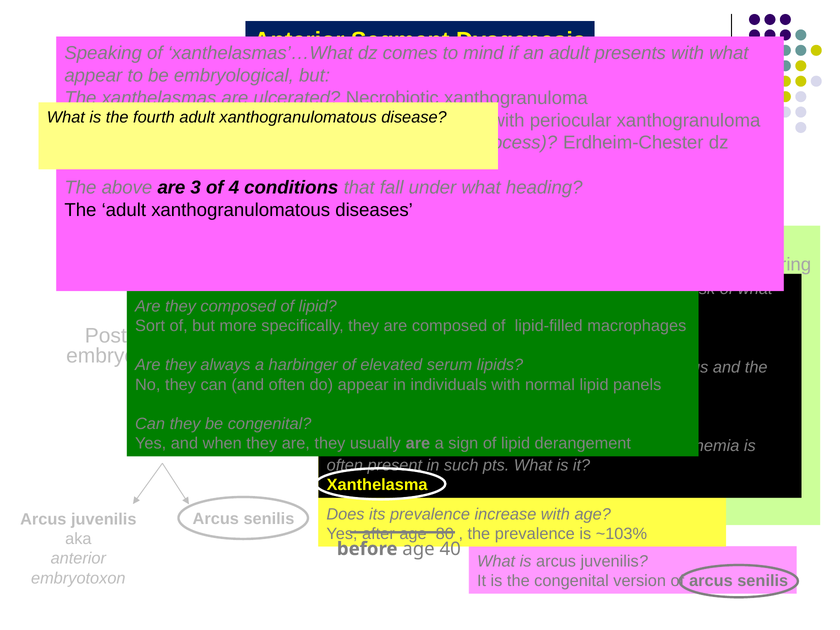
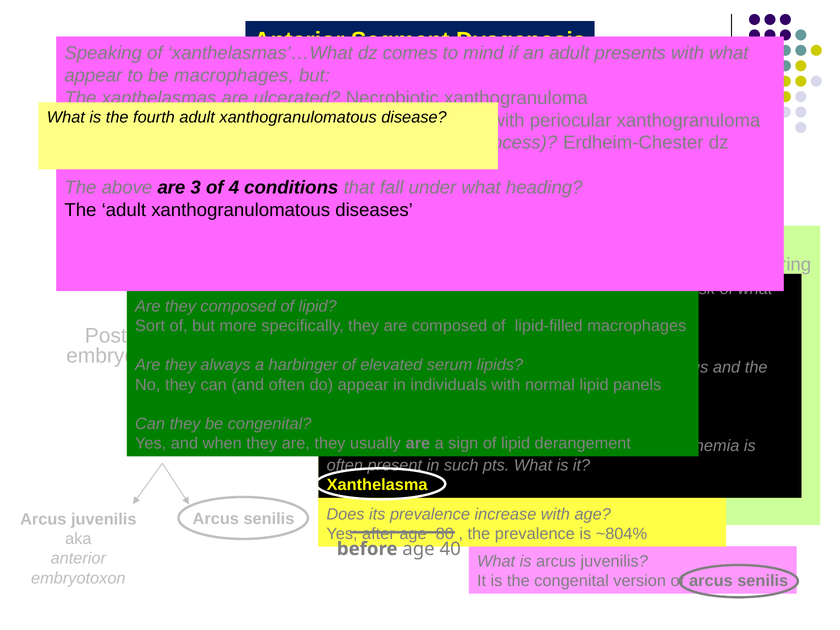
be embryological: embryological -> macrophages (234, 76)
~103%: ~103% -> ~804% (621, 534)
